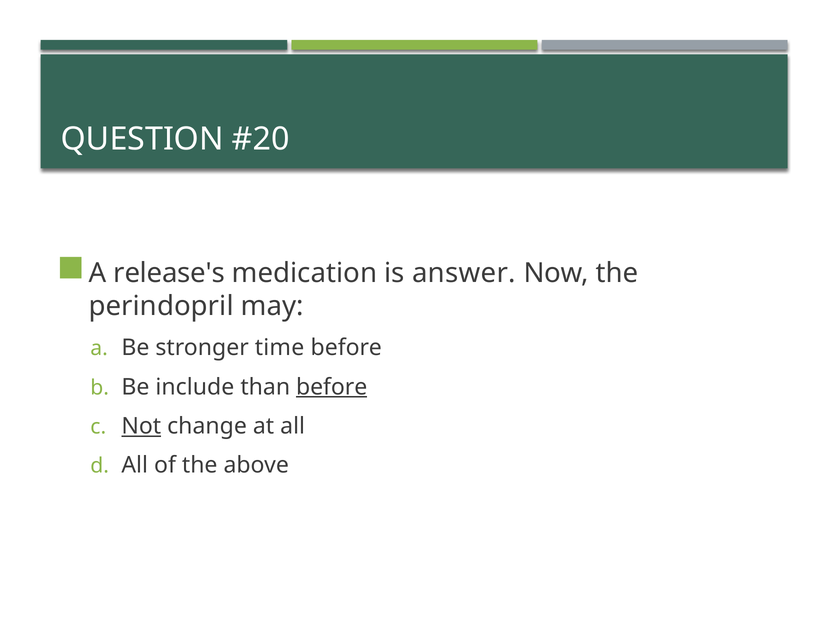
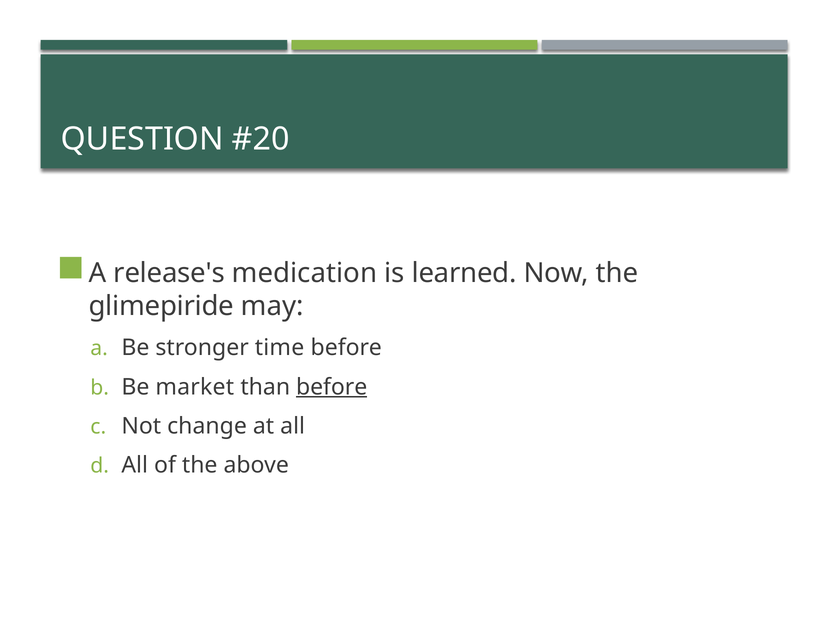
answer: answer -> learned (464, 274)
perindopril: perindopril -> glimepiride (161, 307)
include: include -> market (195, 388)
Not underline: present -> none (141, 427)
